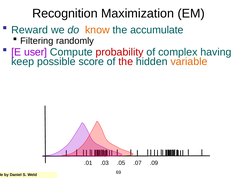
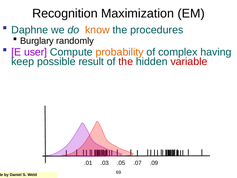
Reward: Reward -> Daphne (30, 30)
accumulate: accumulate -> procedures (157, 30)
Filtering: Filtering -> Burglary (37, 41)
probability colour: red -> orange (120, 52)
score: score -> result (91, 61)
variable colour: orange -> red (189, 61)
